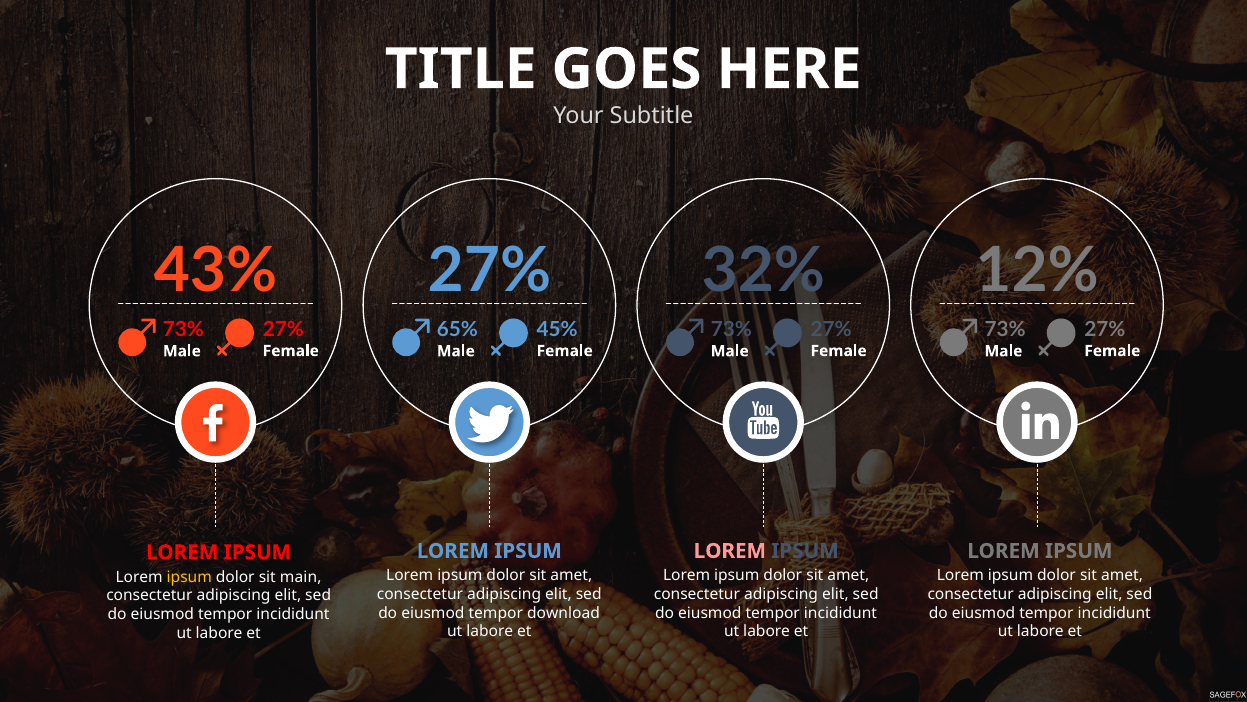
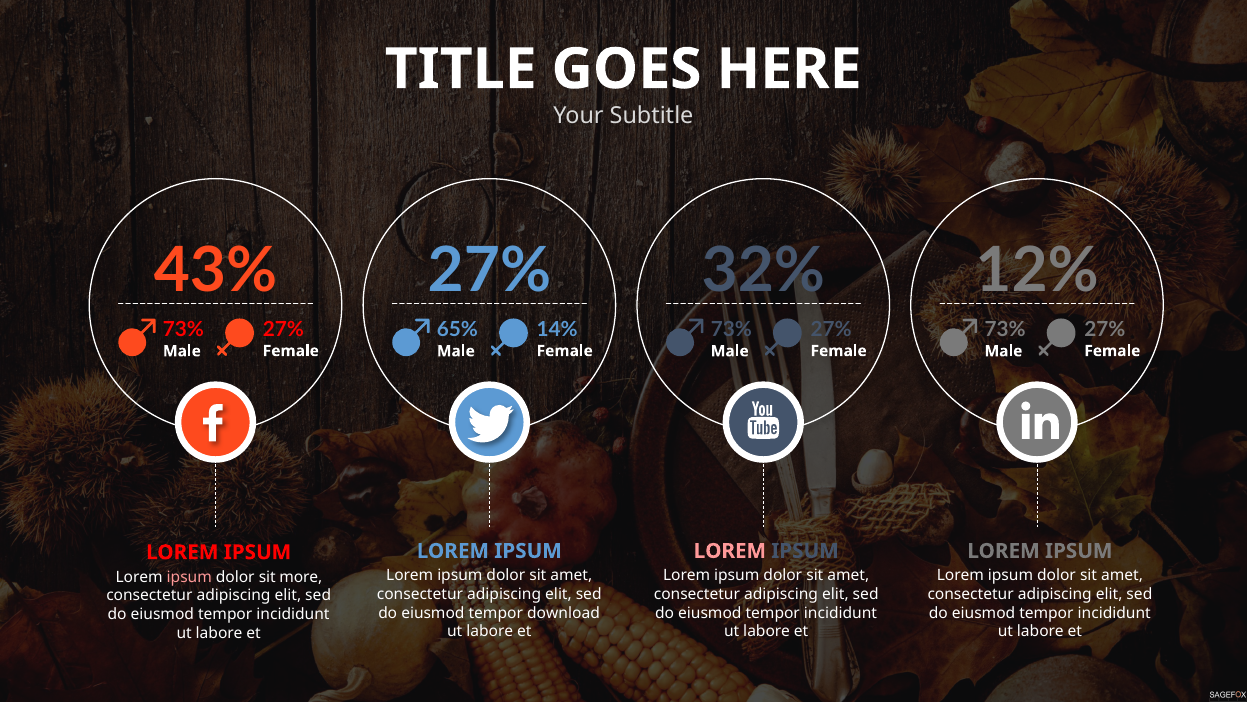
45%: 45% -> 14% (557, 329)
ipsum colour: yellow -> pink (189, 577)
main: main -> more (301, 577)
